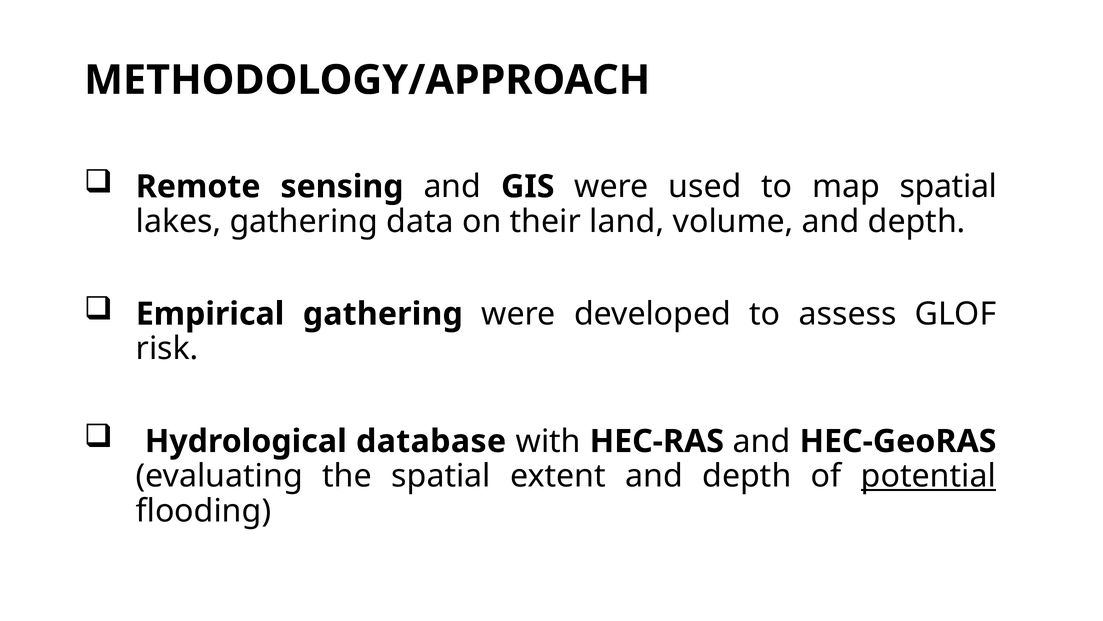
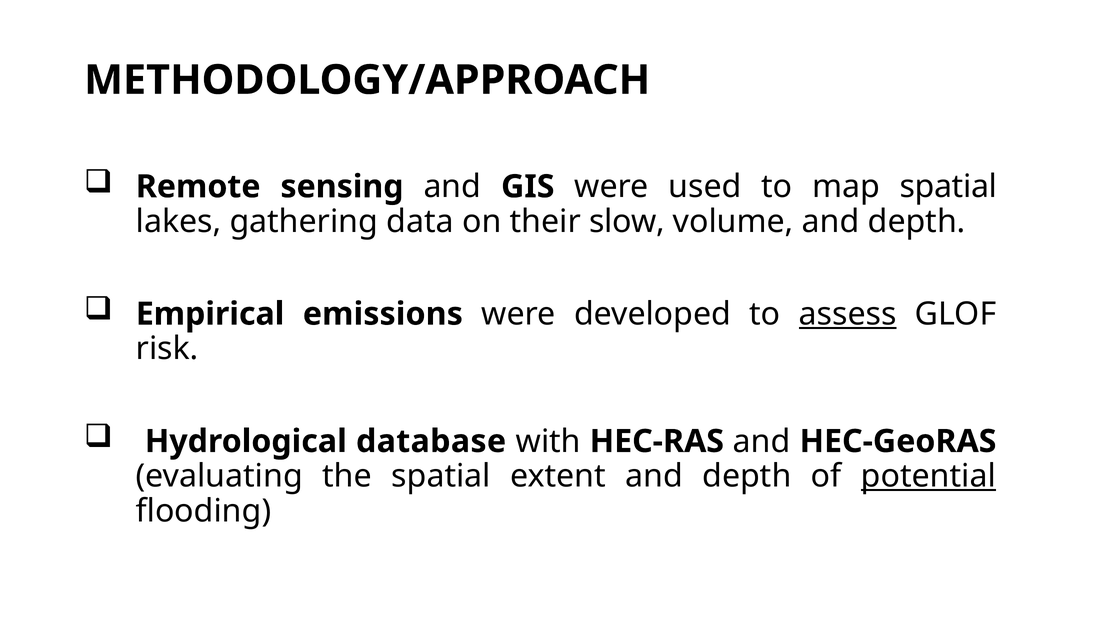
land: land -> slow (627, 221)
Empirical gathering: gathering -> emissions (383, 314)
assess underline: none -> present (848, 314)
